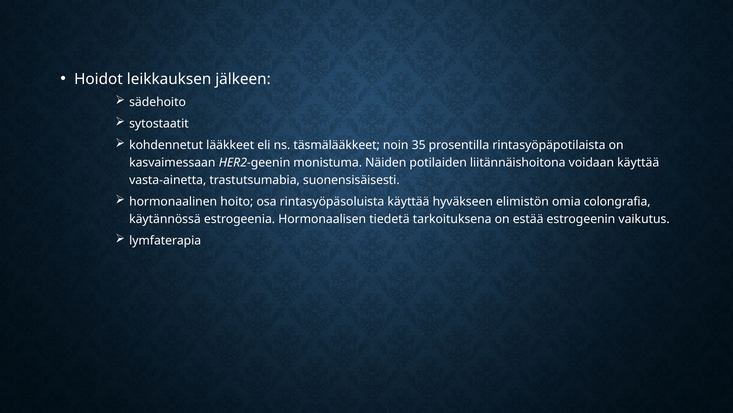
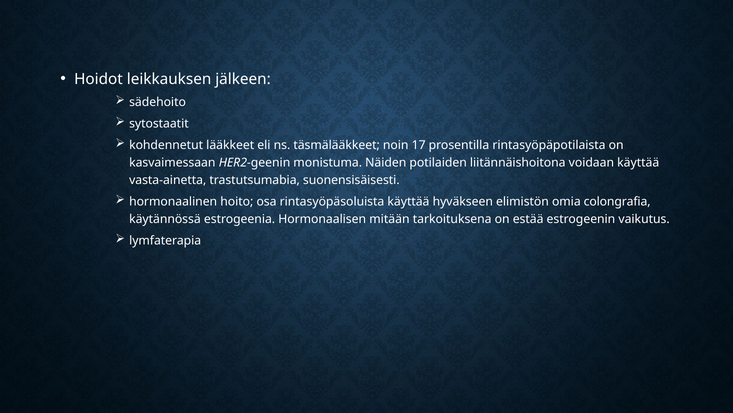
35: 35 -> 17 (419, 145)
tiedetä: tiedetä -> mitään (389, 219)
